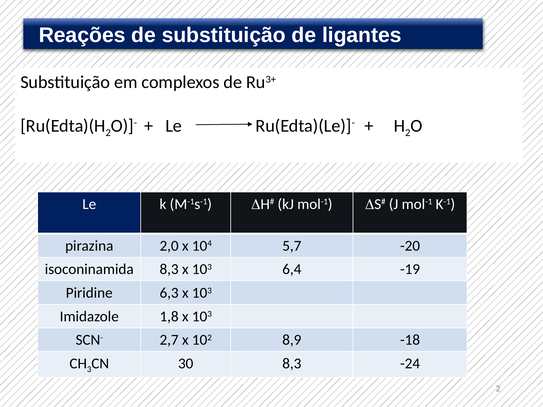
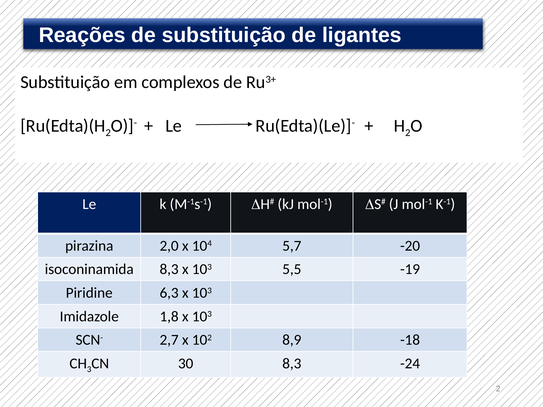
6,4: 6,4 -> 5,5 (292, 270)
